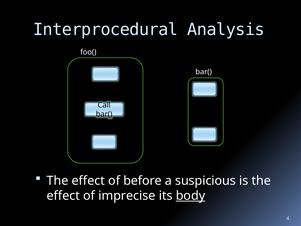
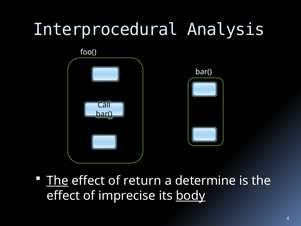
The underline: none -> present (57, 180)
before: before -> return (142, 180)
suspicious: suspicious -> determine (206, 180)
